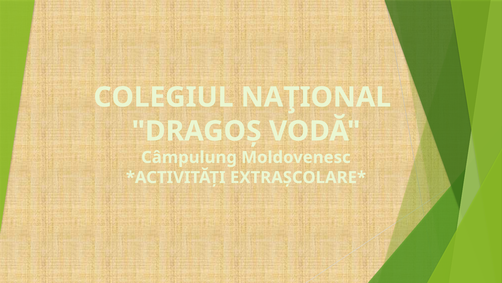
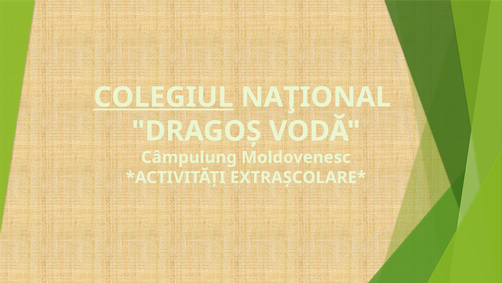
COLEGIUL underline: none -> present (163, 97)
